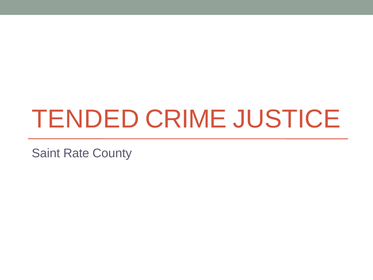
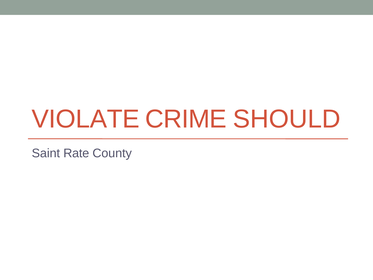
TENDED: TENDED -> VIOLATE (86, 119)
JUSTICE: JUSTICE -> SHOULD (287, 119)
